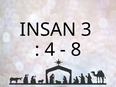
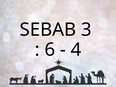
INSAN: INSAN -> SEBAB (48, 30)
4: 4 -> 6 (50, 50)
8: 8 -> 4 (76, 50)
